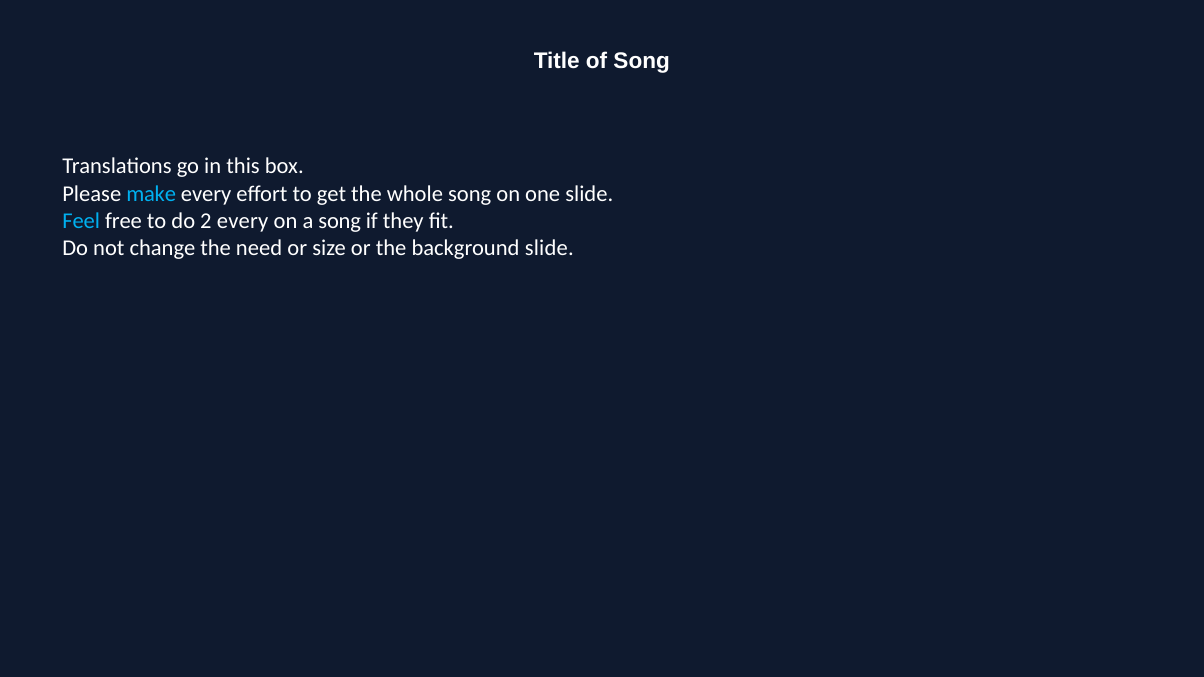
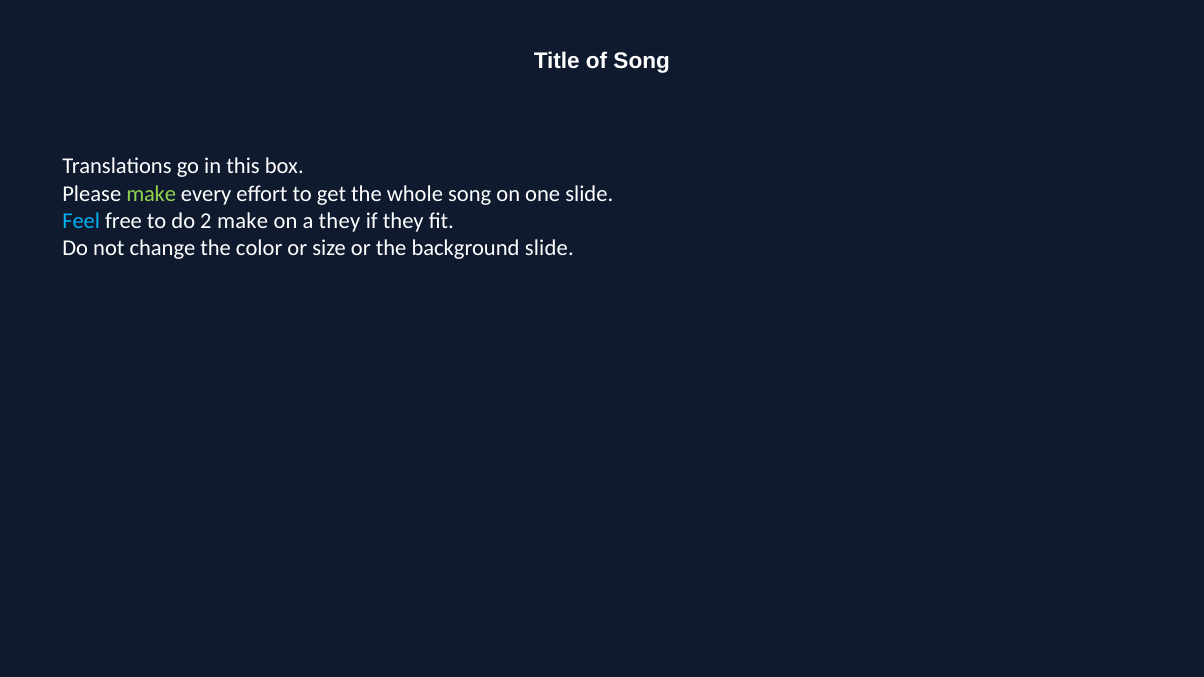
make colour: light blue -> light green (151, 194)
2 every: every -> make (243, 221)
a song: song -> they (339, 221)
need: need -> color (259, 248)
